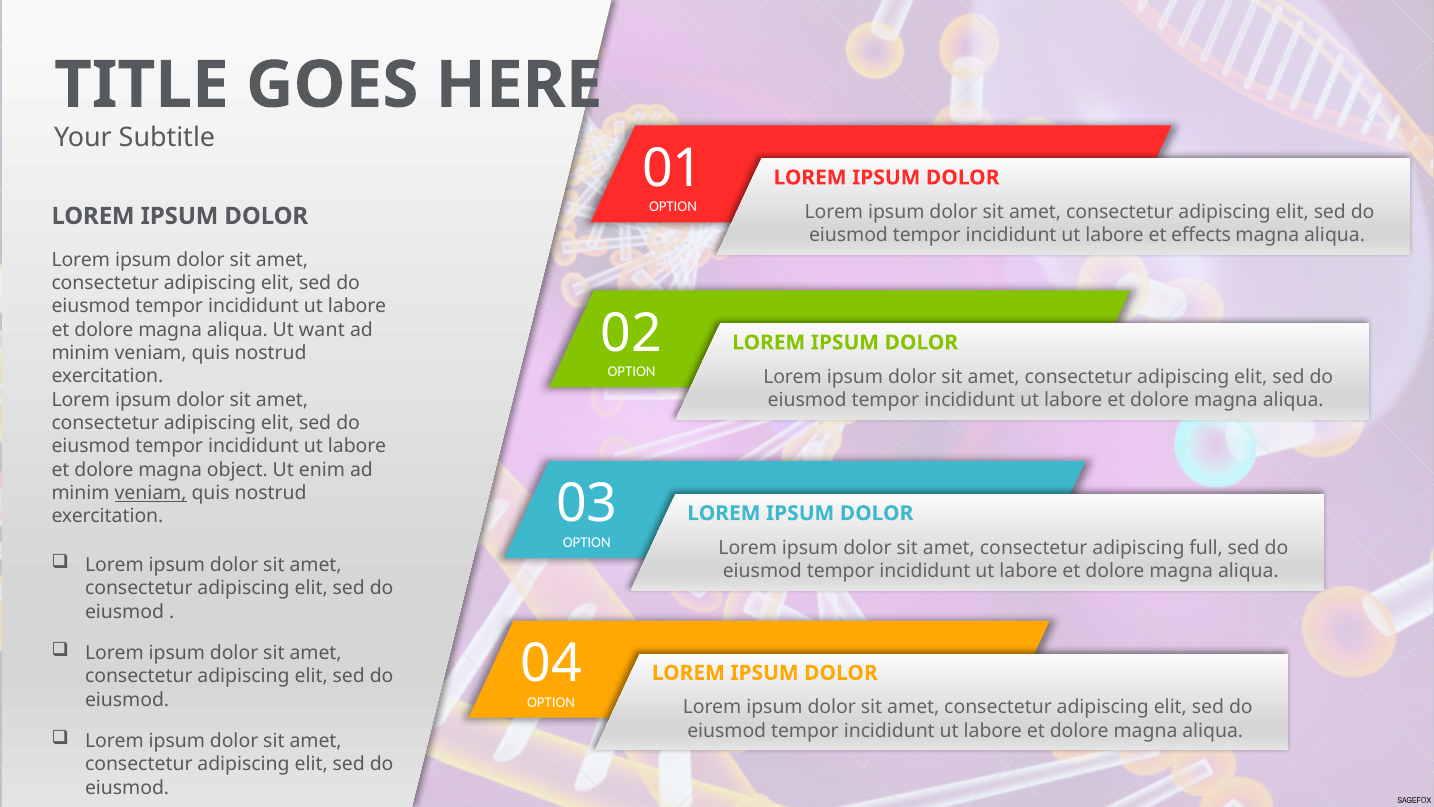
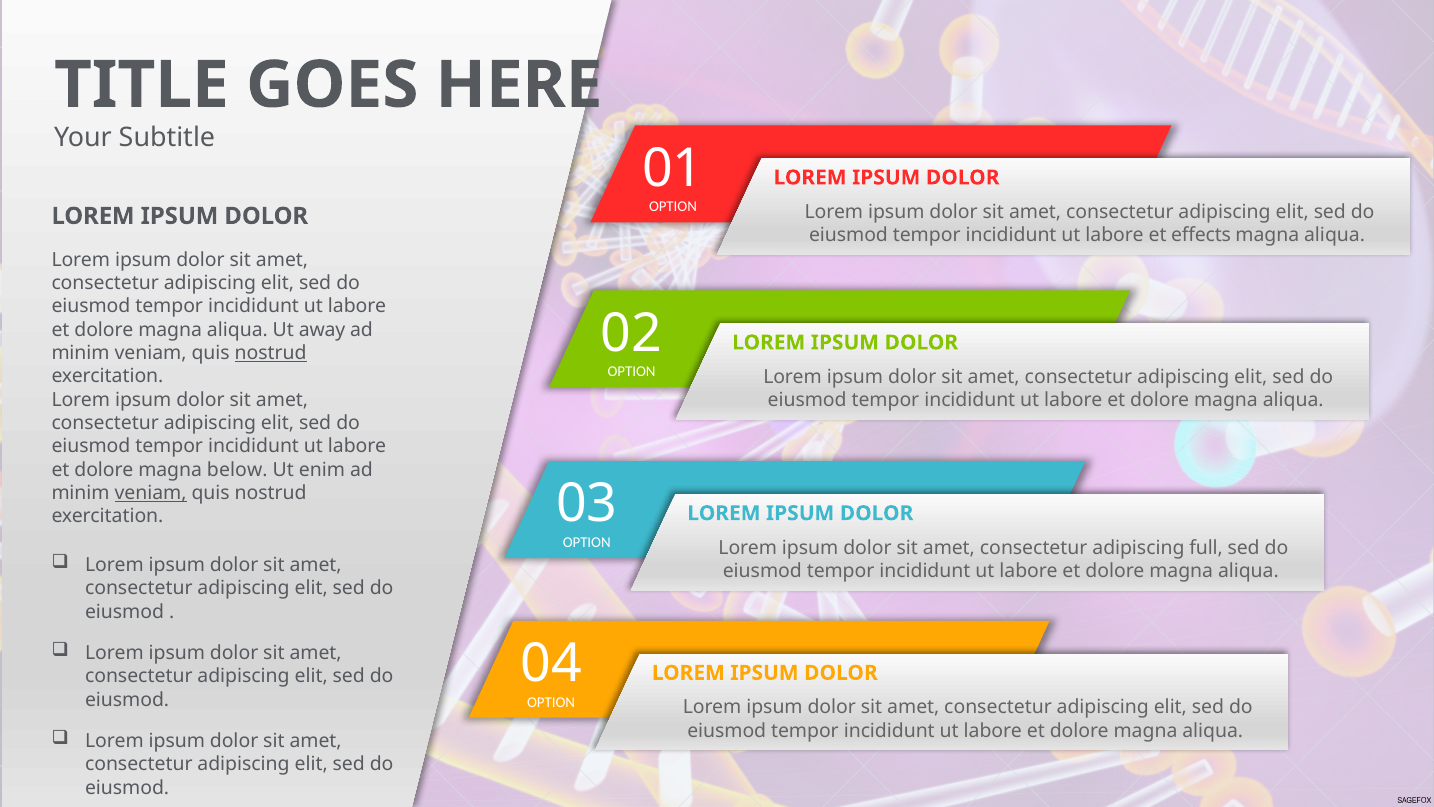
want: want -> away (322, 330)
nostrud underline: none -> present (271, 353)
object: object -> below (237, 470)
